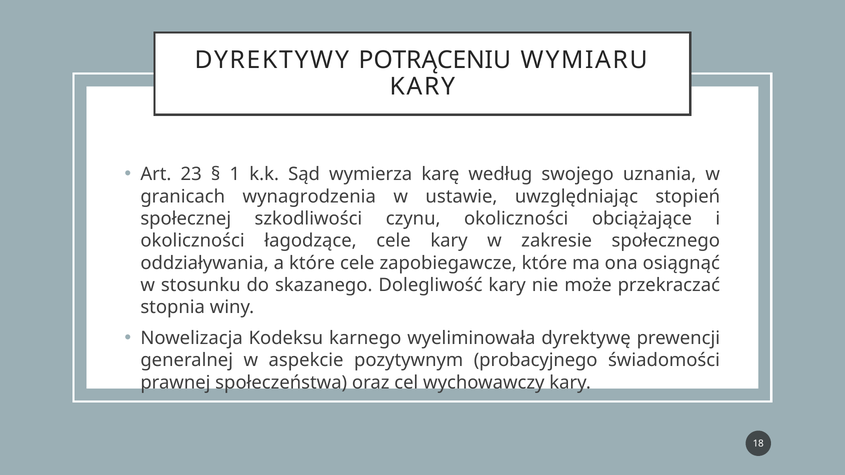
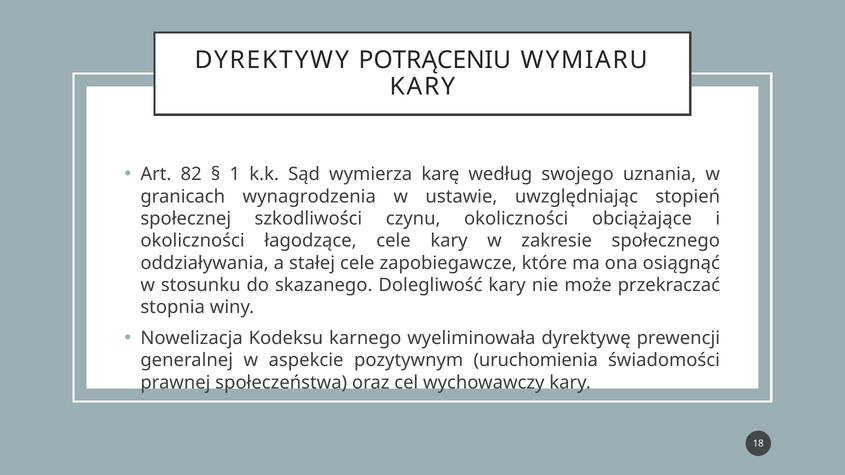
23: 23 -> 82 (191, 174)
a które: które -> stałej (312, 263)
probacyjnego: probacyjnego -> uruchomienia (536, 361)
